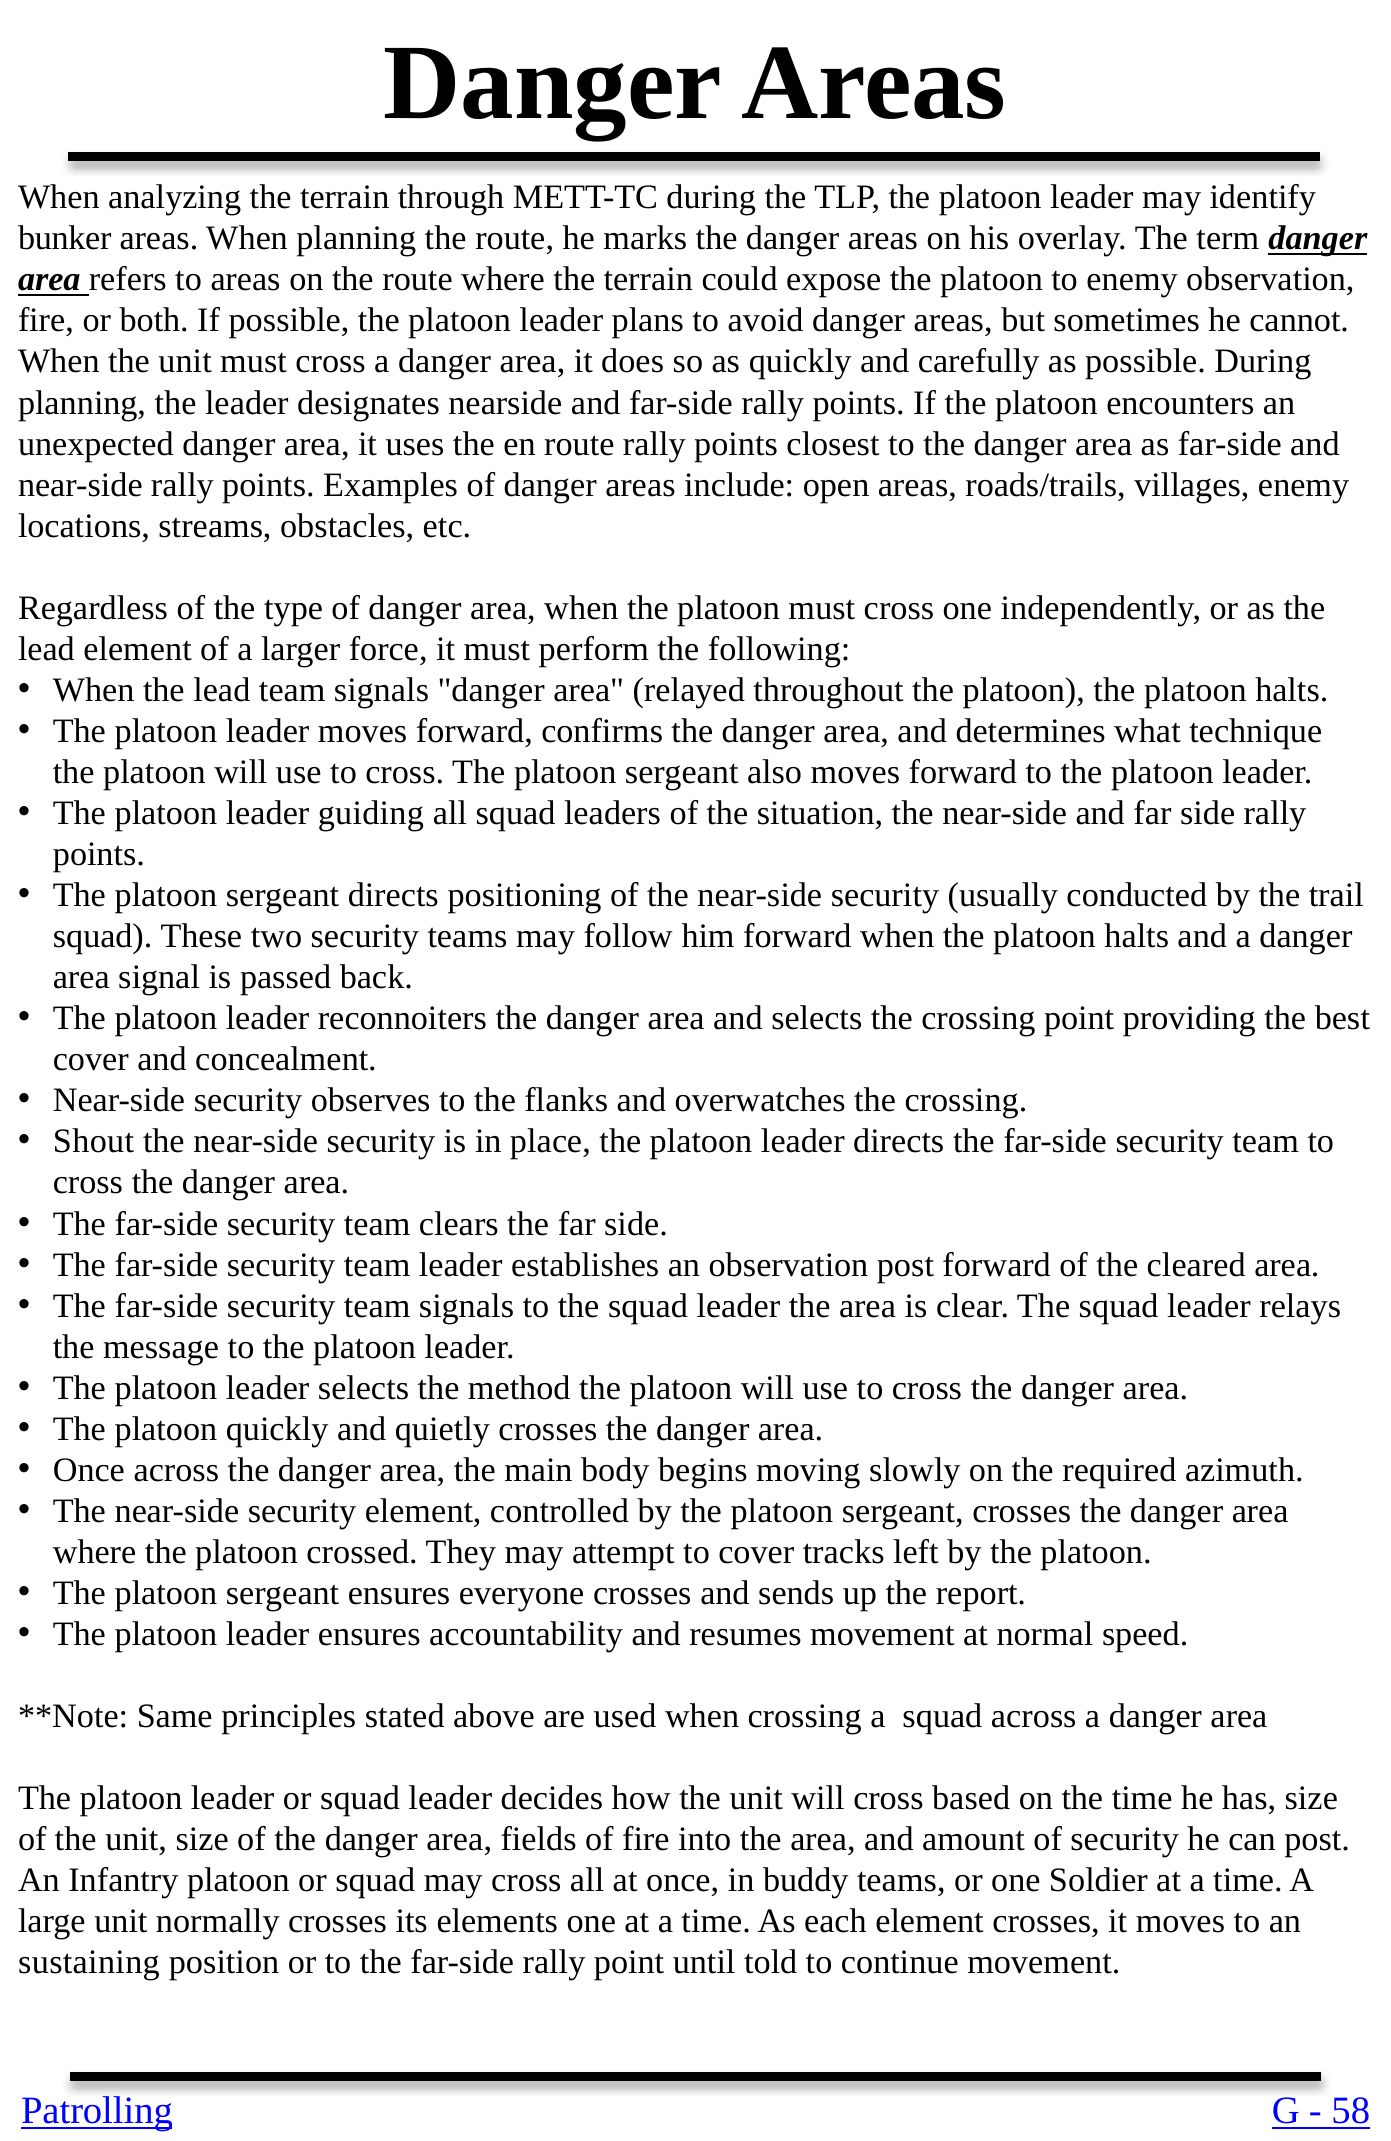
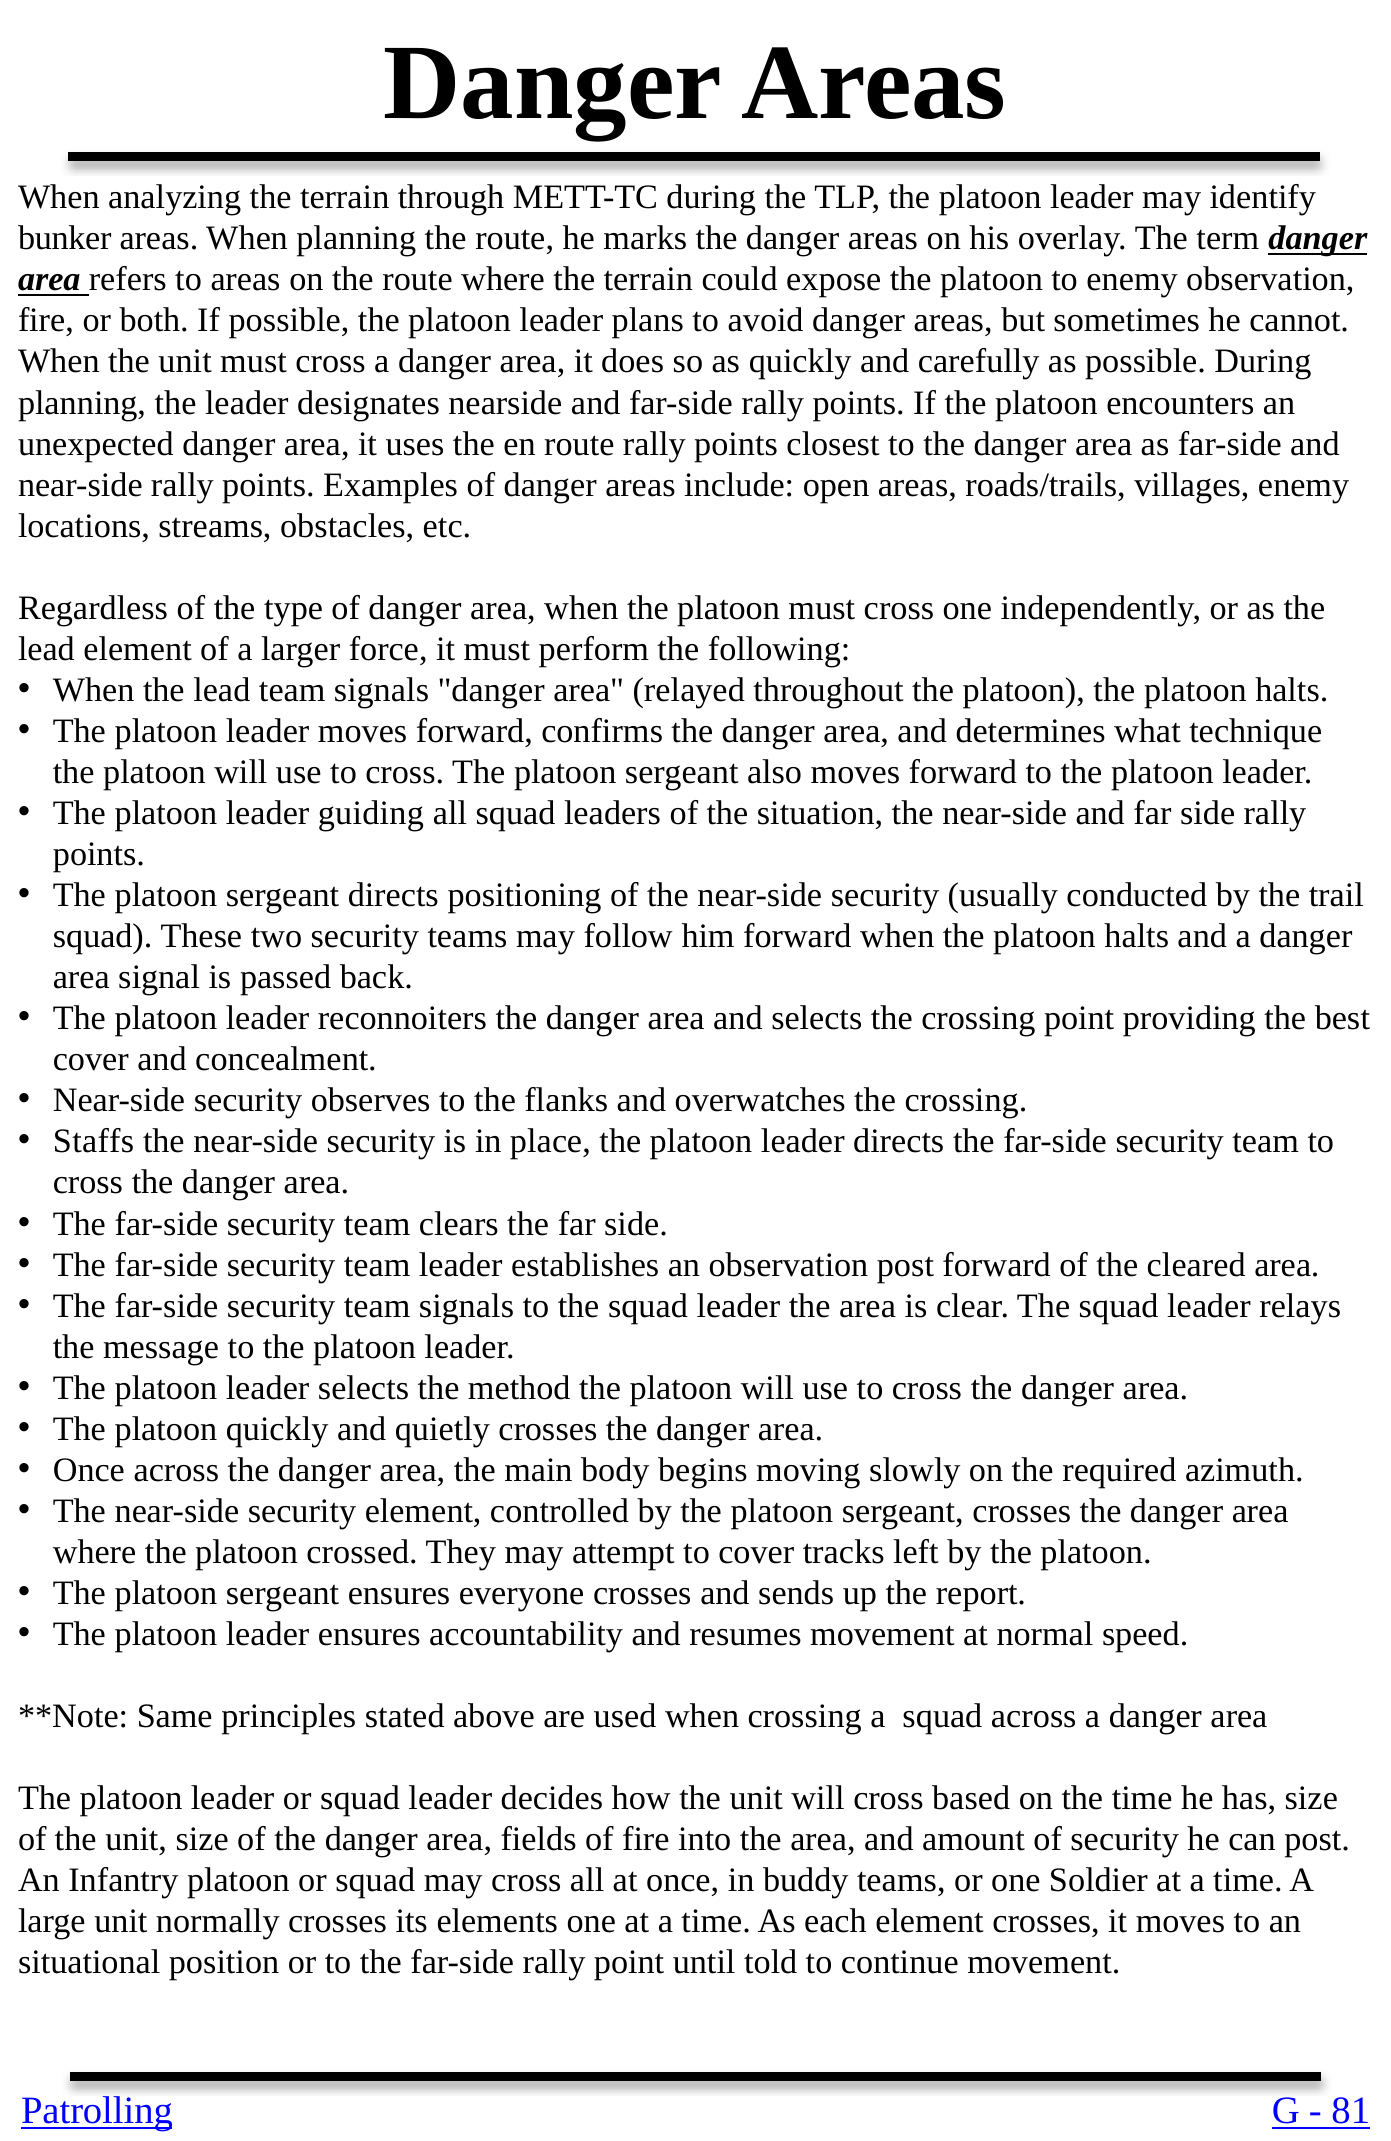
Shout: Shout -> Staffs (94, 1141)
sustaining: sustaining -> situational (89, 1962)
58: 58 -> 81 (1351, 2110)
